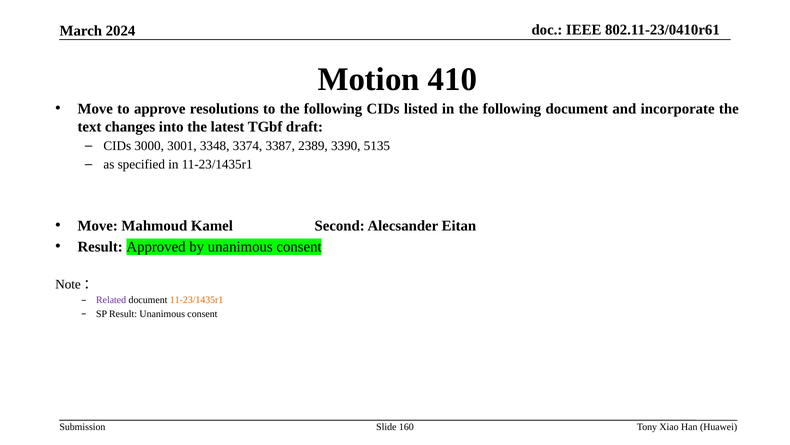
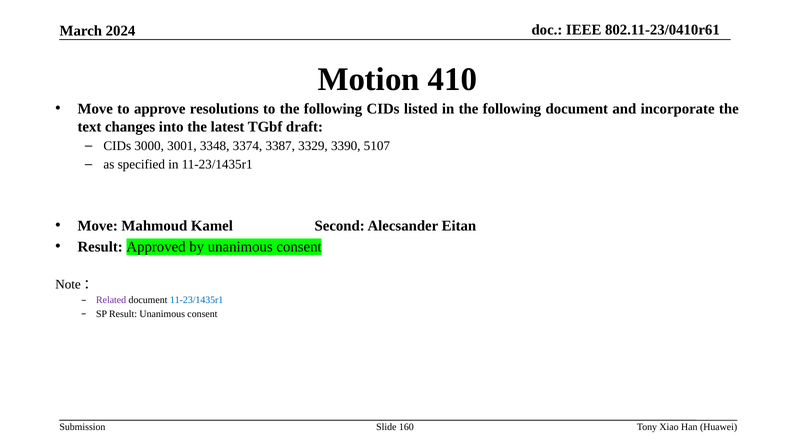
2389: 2389 -> 3329 (313, 146)
5135: 5135 -> 5107 (377, 146)
11-23/1435r1 colour: orange -> blue (197, 300)
